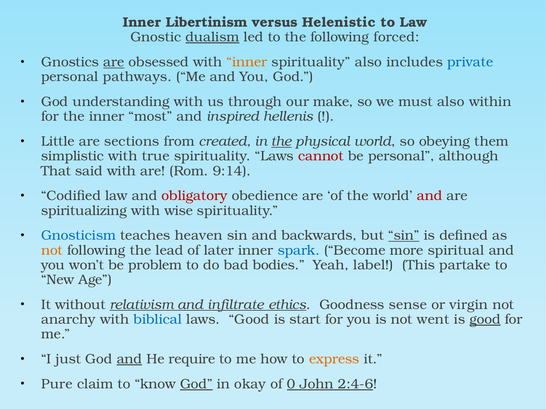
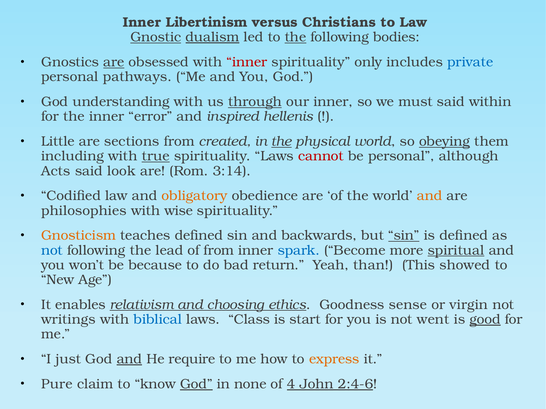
Helenistic: Helenistic -> Christians (339, 22)
Gnostic underline: none -> present (156, 37)
the underline: none -> present (295, 37)
forced: forced -> bodies (397, 37)
inner colour: orange -> red (247, 62)
spirituality also: also -> only (368, 62)
through underline: none -> present (255, 102)
our make: make -> inner (333, 102)
must also: also -> said (451, 102)
most: most -> error (150, 117)
obeying underline: none -> present (444, 142)
simplistic: simplistic -> including (72, 156)
true underline: none -> present (156, 156)
That: That -> Acts (56, 171)
said with: with -> look (121, 171)
9:14: 9:14 -> 3:14 (232, 171)
obligatory colour: red -> orange (195, 196)
and colour: red -> orange (429, 196)
spiritualizing: spiritualizing -> philosophies (84, 211)
Gnosticism colour: blue -> orange (79, 236)
teaches heaven: heaven -> defined (199, 236)
not colour: orange -> blue (52, 251)
of later: later -> from (219, 251)
spiritual underline: none -> present (456, 251)
problem: problem -> because (155, 265)
bodies: bodies -> return (279, 265)
label: label -> than (373, 265)
partake: partake -> showed (465, 265)
without: without -> enables (80, 305)
infiltrate: infiltrate -> choosing (236, 305)
anarchy: anarchy -> writings (68, 320)
laws Good: Good -> Class (249, 320)
okay: okay -> none (250, 384)
0: 0 -> 4 (291, 384)
